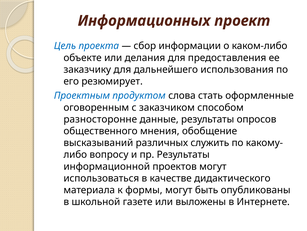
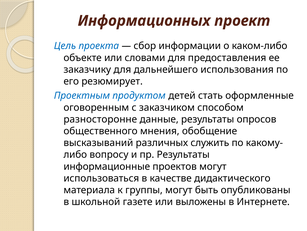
делания: делания -> словами (145, 58)
слова: слова -> детей (182, 95)
информационной: информационной -> информационные (107, 166)
формы: формы -> группы (144, 190)
